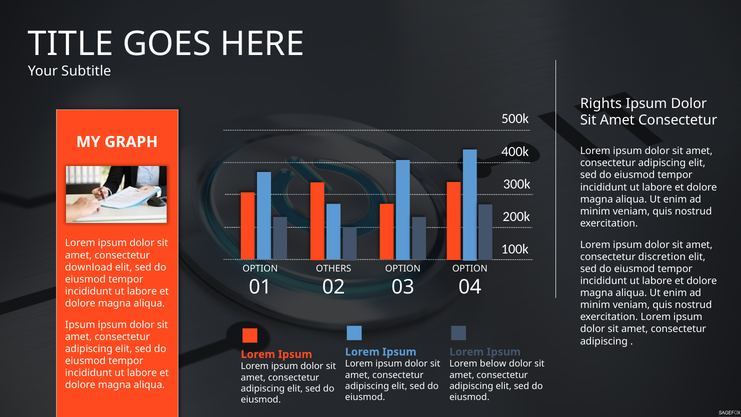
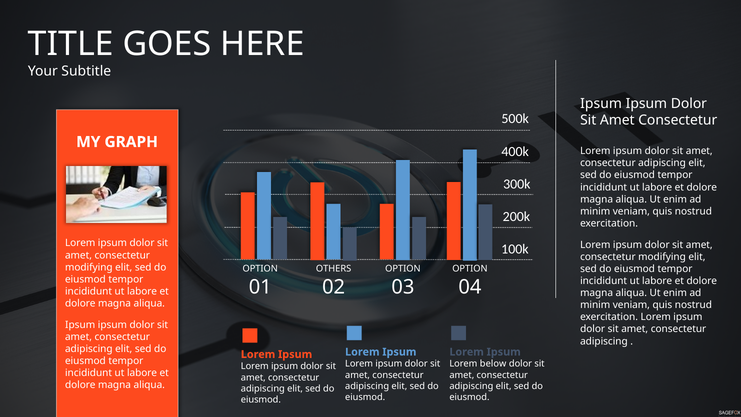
Rights: Rights -> Ipsum (601, 104)
discretion: discretion -> modifying (662, 257)
download: download -> modifying (89, 267)
